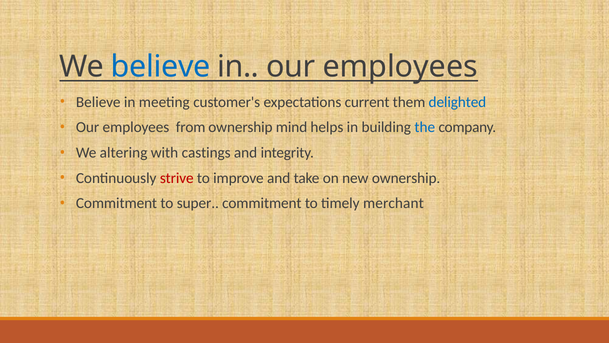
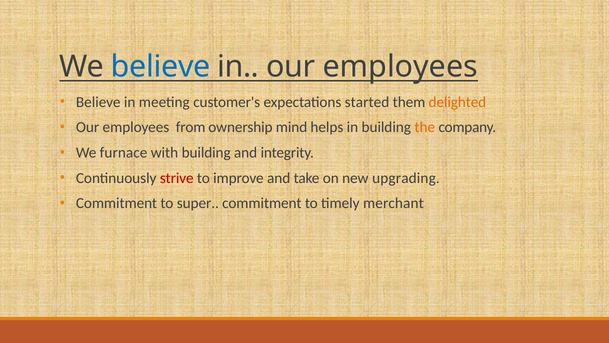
current: current -> started (367, 102)
delighted colour: blue -> orange (457, 102)
the colour: blue -> orange (425, 127)
altering: altering -> furnace (124, 153)
with castings: castings -> building (206, 153)
new ownership: ownership -> upgrading (406, 178)
